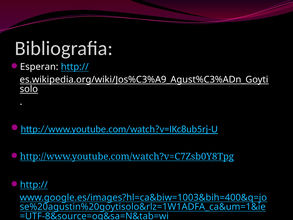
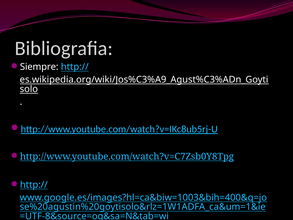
Esperan: Esperan -> Siempre (39, 67)
